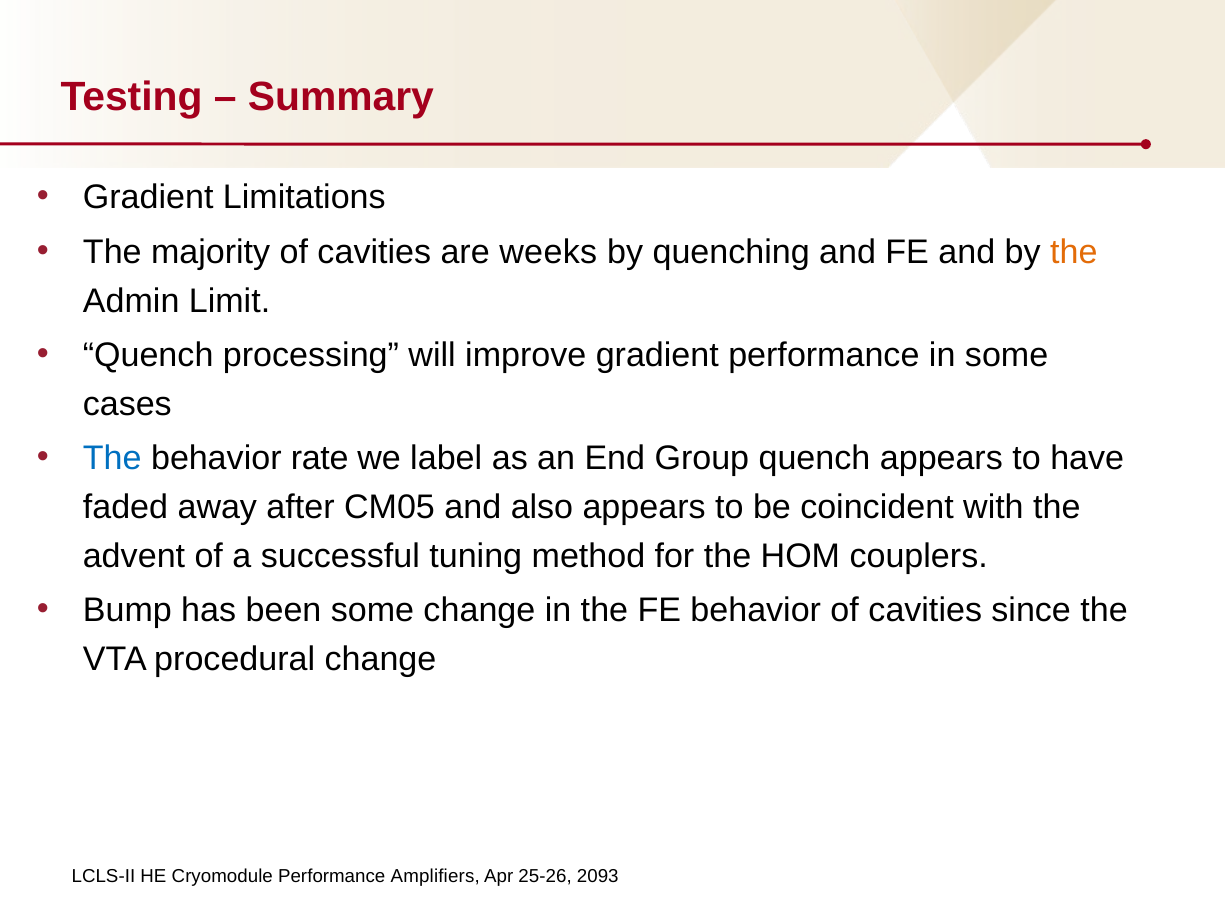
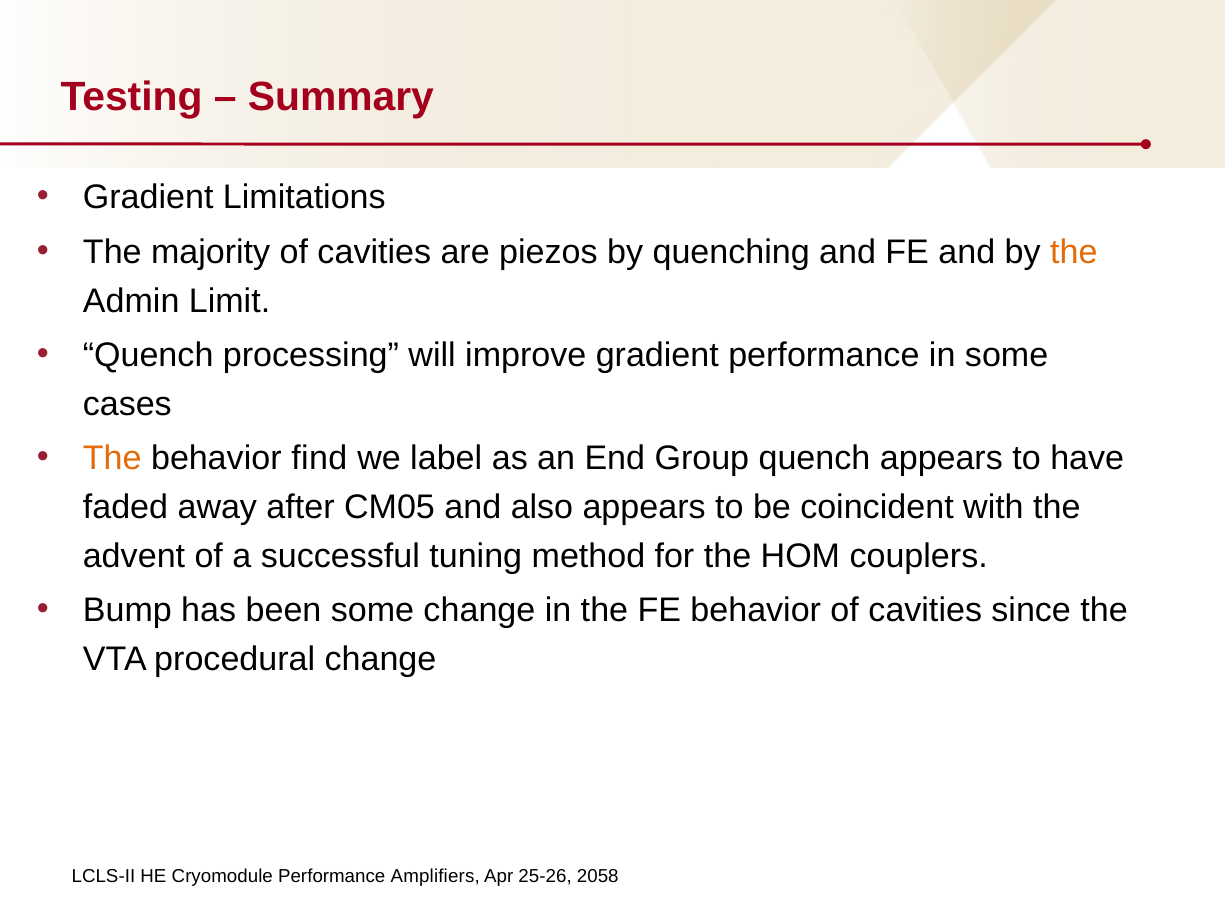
weeks: weeks -> piezos (548, 252)
The colour: blue -> orange (112, 458)
rate: rate -> find (319, 458)
2093: 2093 -> 2058 (598, 876)
